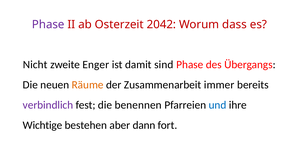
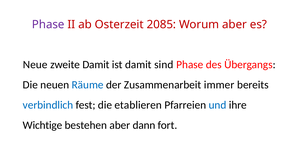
2042: 2042 -> 2085 (161, 25)
Worum dass: dass -> aber (235, 25)
Nicht: Nicht -> Neue (35, 65)
zweite Enger: Enger -> Damit (96, 65)
Räume colour: orange -> blue (88, 85)
verbindlich colour: purple -> blue (48, 105)
benennen: benennen -> etablieren (138, 105)
